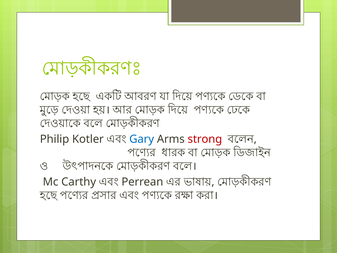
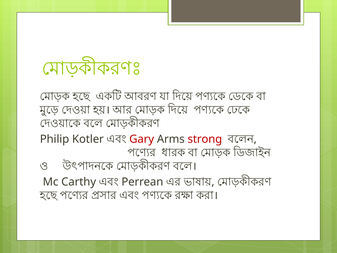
Gary colour: blue -> red (142, 139)
